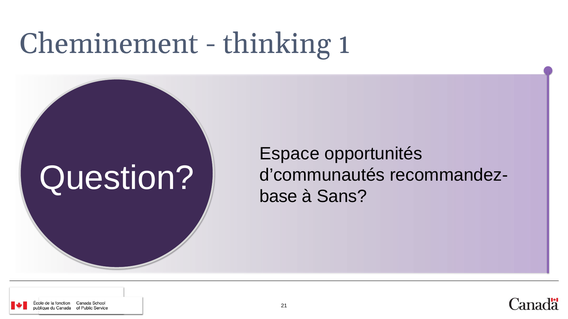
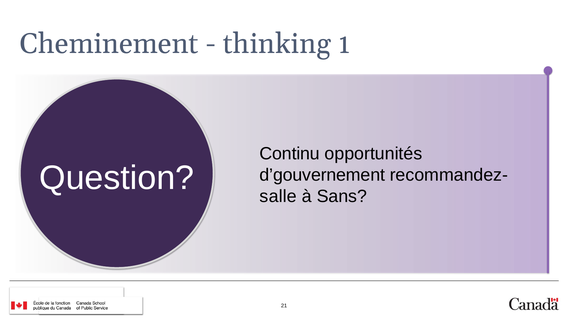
Espace: Espace -> Continu (290, 154)
d’communautés: d’communautés -> d’gouvernement (322, 175)
base: base -> salle (278, 196)
